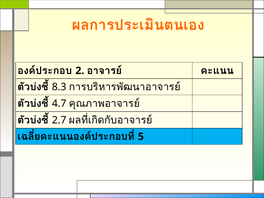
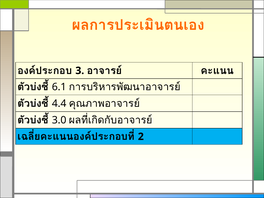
2: 2 -> 3 (80, 71)
8.3: 8.3 -> 6.1 (59, 87)
4.7: 4.7 -> 4.4 (59, 103)
2.7: 2.7 -> 3.0 (59, 120)
5: 5 -> 2 (141, 137)
